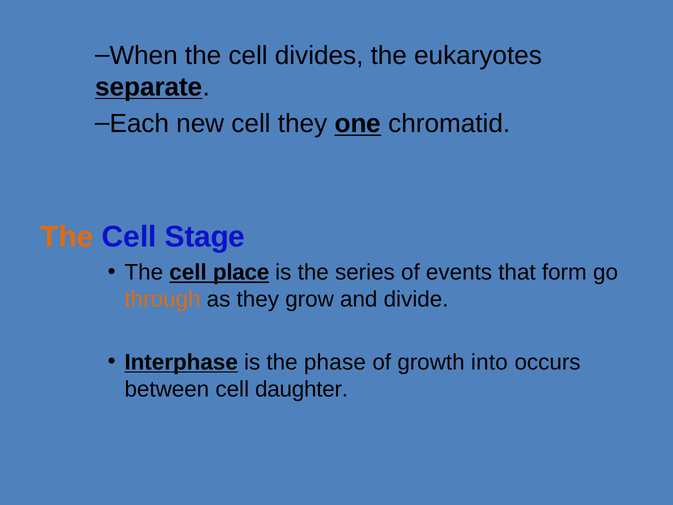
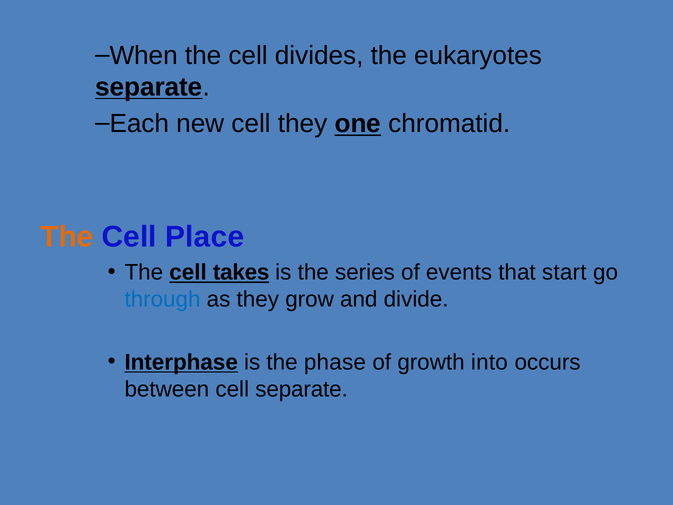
Stage: Stage -> Place (205, 237)
place: place -> takes (241, 272)
form: form -> start (564, 272)
through colour: orange -> blue (163, 299)
cell daughter: daughter -> separate (302, 389)
